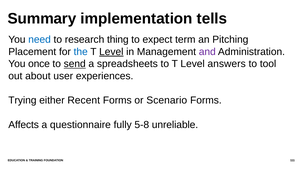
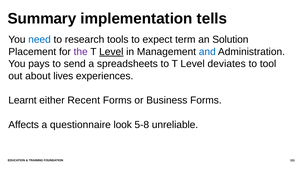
thing: thing -> tools (118, 40)
Pitching: Pitching -> Solution (230, 40)
the colour: blue -> purple (81, 52)
and colour: purple -> blue (207, 52)
once: once -> pays (39, 64)
send underline: present -> none (75, 64)
answers: answers -> deviates (227, 64)
user: user -> lives (63, 76)
Trying: Trying -> Learnt (22, 100)
Scenario: Scenario -> Business (167, 100)
fully: fully -> look (123, 125)
